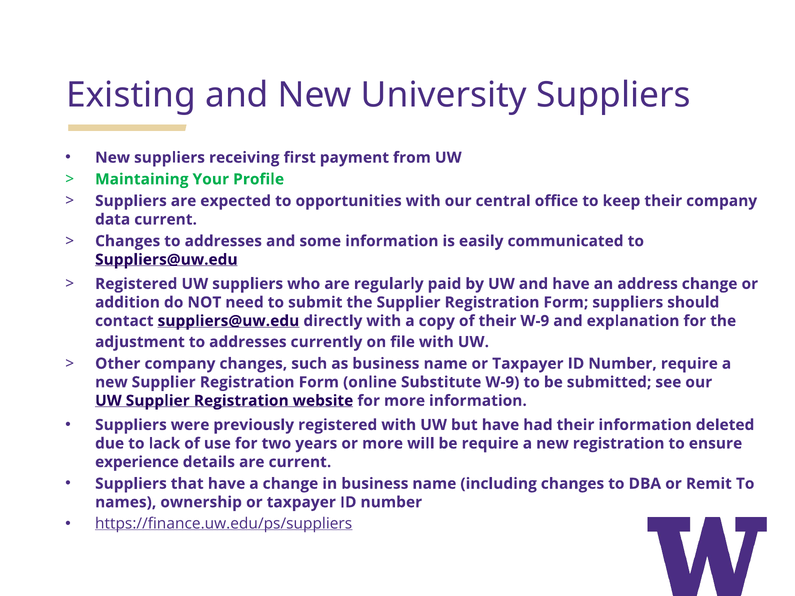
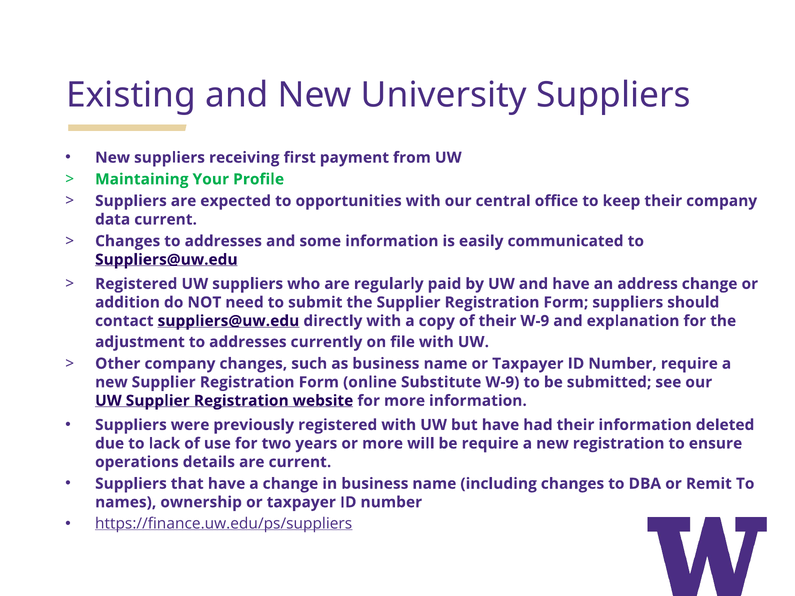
experience: experience -> operations (137, 462)
